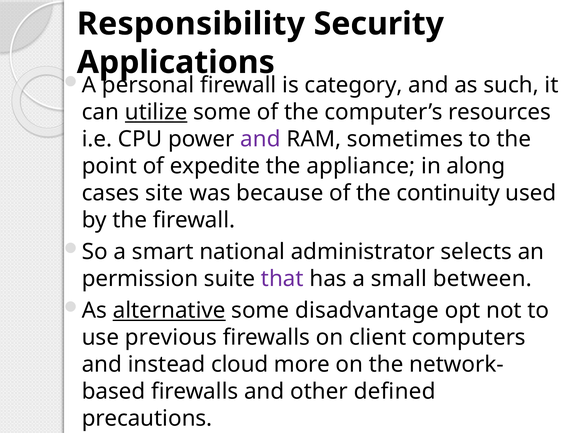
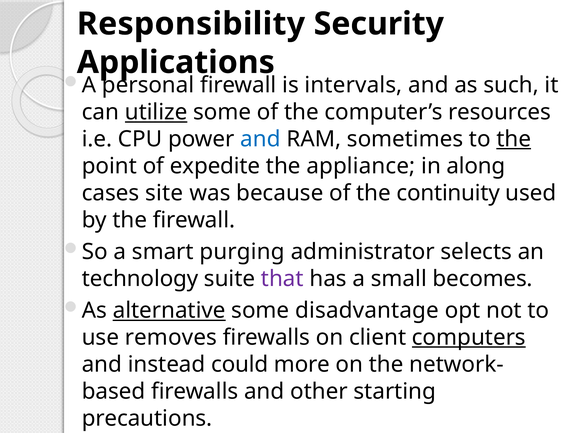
category: category -> intervals (353, 85)
and colour: purple -> blue (260, 139)
the underline: none -> present (514, 139)
national: national -> purging (242, 252)
permission: permission -> technology (140, 279)
between: between -> becomes (483, 279)
previous: previous -> removes (171, 338)
computers underline: none -> present (469, 338)
cloud: cloud -> could (240, 365)
defined: defined -> starting (395, 392)
